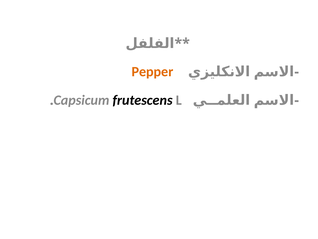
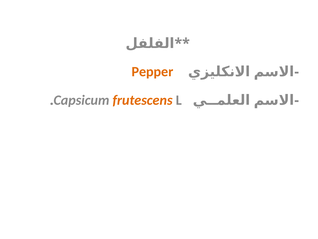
frutescens colour: black -> orange (143, 100)
